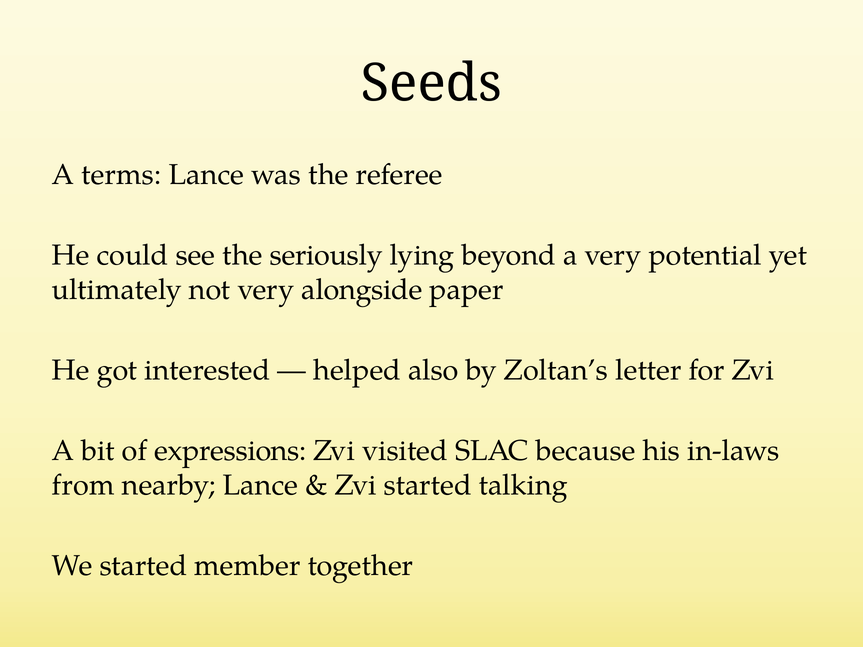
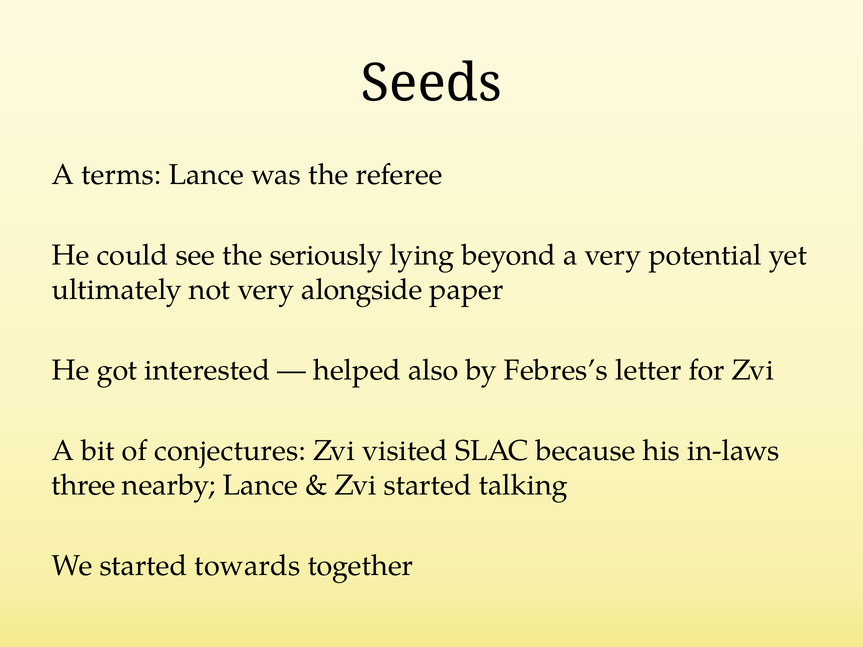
Zoltan’s: Zoltan’s -> Febres’s (556, 370)
expressions: expressions -> conjectures (230, 451)
from: from -> three (83, 485)
member: member -> towards (247, 566)
